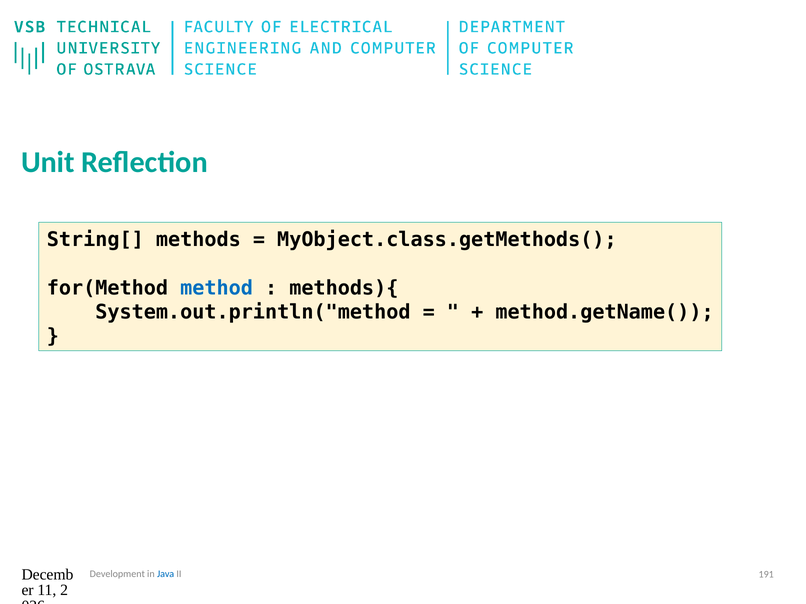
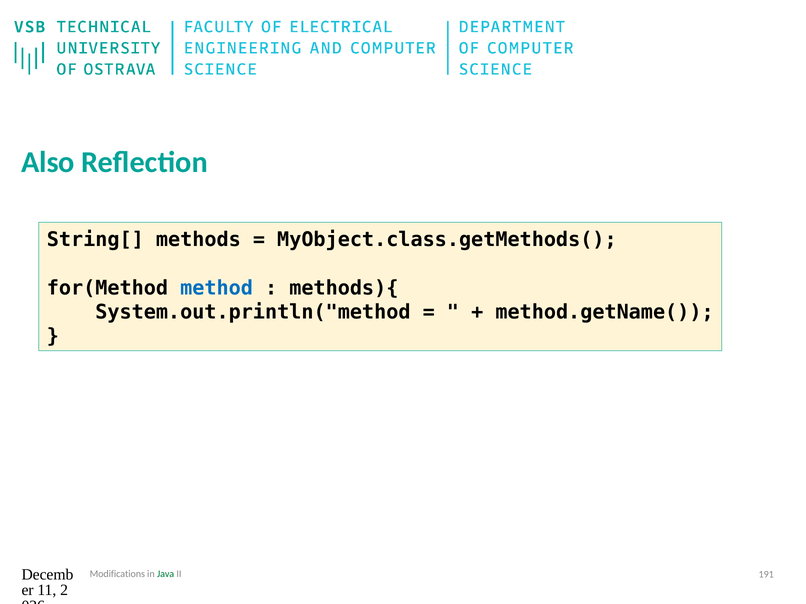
Unit: Unit -> Also (48, 162)
Development: Development -> Modifications (117, 575)
Java colour: blue -> green (166, 575)
